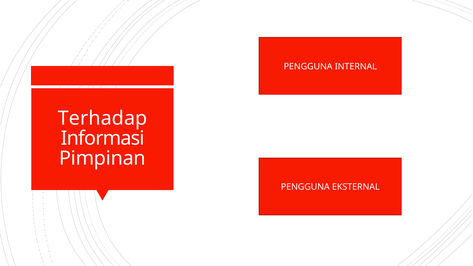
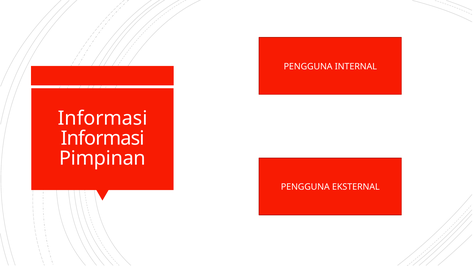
Terhadap: Terhadap -> Informasi (103, 118)
